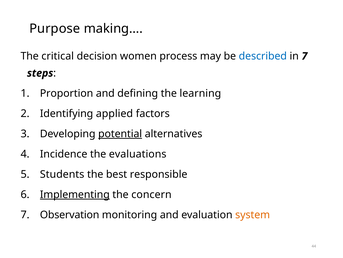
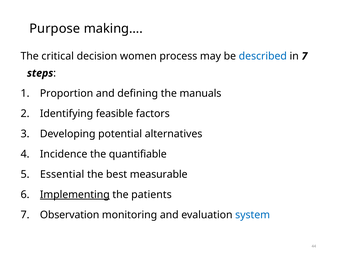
learning: learning -> manuals (200, 93)
applied: applied -> feasible (115, 113)
potential underline: present -> none (120, 133)
evaluations: evaluations -> quantifiable (138, 154)
Students: Students -> Essential (62, 174)
responsible: responsible -> measurable (159, 174)
concern: concern -> patients (151, 194)
system colour: orange -> blue (253, 214)
